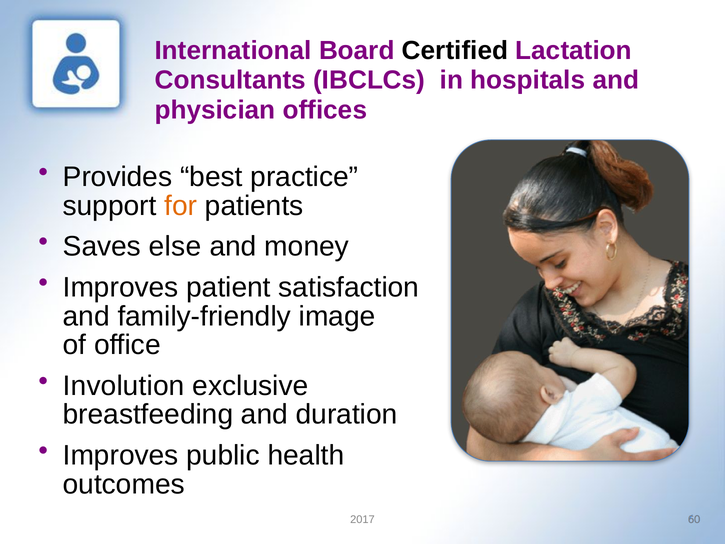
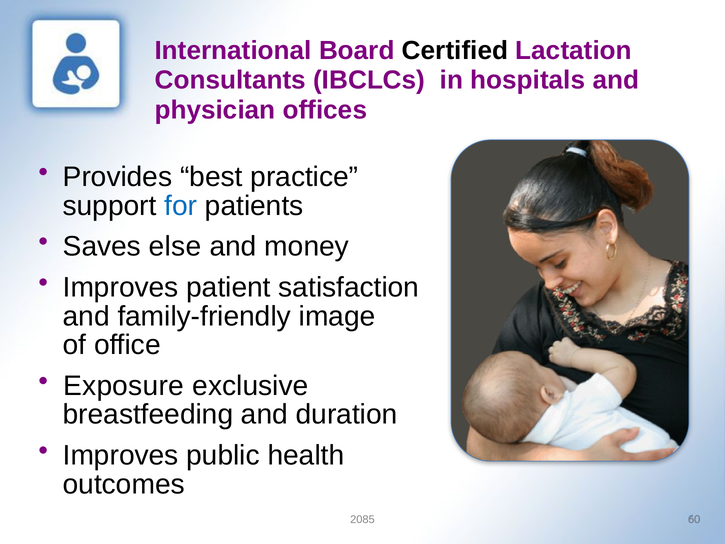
for colour: orange -> blue (181, 206)
Involution: Involution -> Exposure (124, 386)
2017: 2017 -> 2085 (362, 519)
